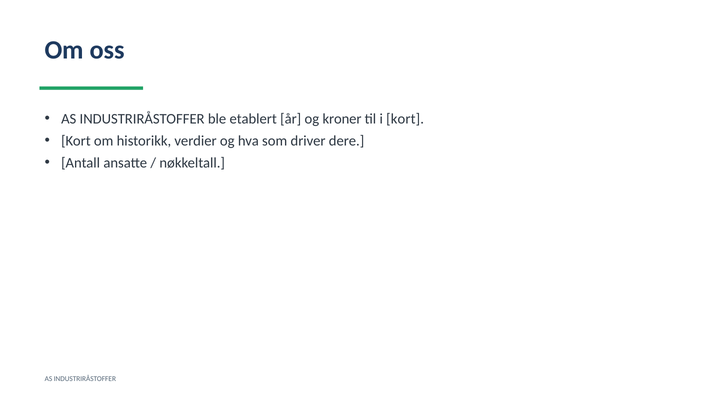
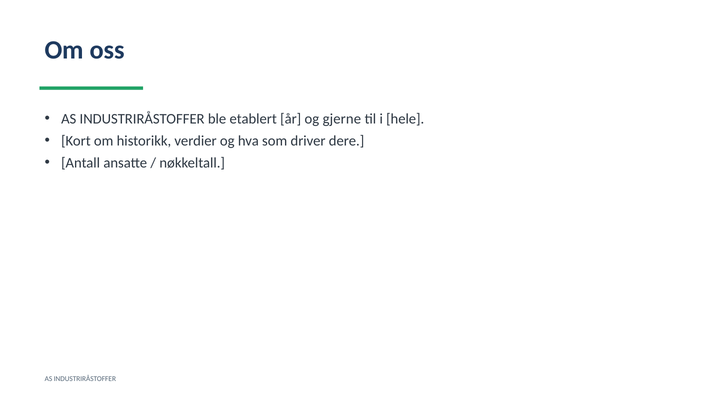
kroner: kroner -> gjerne (342, 119)
i kort: kort -> hele (405, 119)
